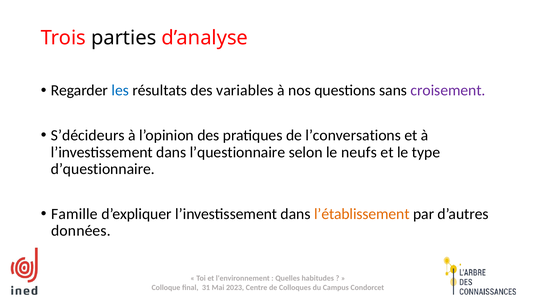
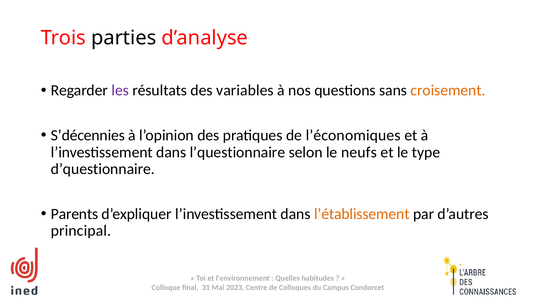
les colour: blue -> purple (120, 91)
croisement colour: purple -> orange (448, 91)
S’décideurs: S’décideurs -> S’décennies (88, 136)
l’conversations: l’conversations -> l’économiques (353, 136)
Famille: Famille -> Parents (75, 214)
données: données -> principal (81, 231)
